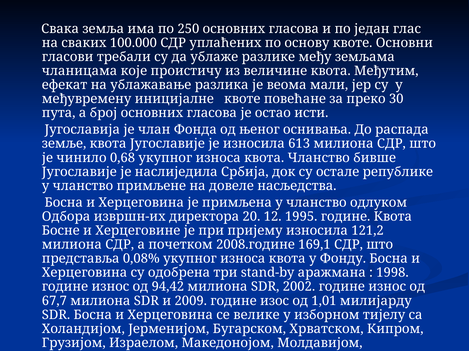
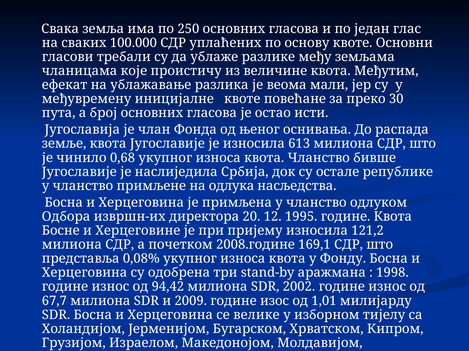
довеле: довеле -> одлука (232, 186)
